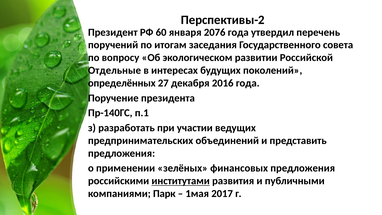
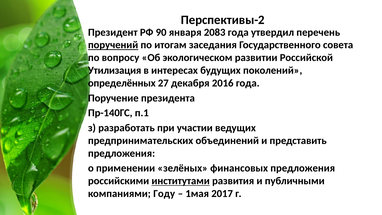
60: 60 -> 90 (161, 32)
2076: 2076 -> 2083 (215, 32)
поручений underline: none -> present (113, 45)
Отдельные: Отдельные -> Утилизация (115, 70)
Парк: Парк -> Году (164, 194)
